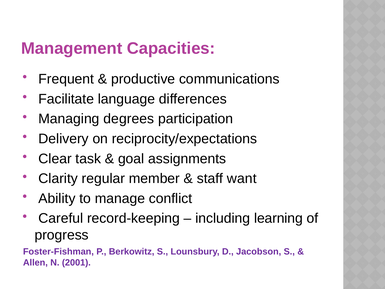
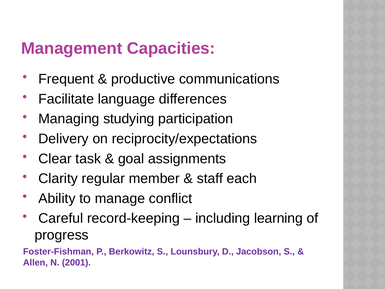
degrees: degrees -> studying (129, 119)
want: want -> each (242, 178)
